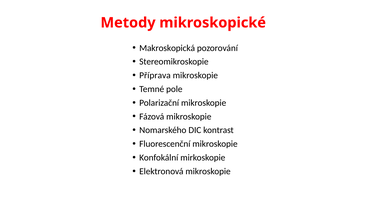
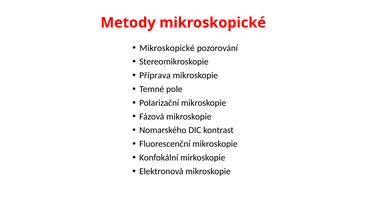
Makroskopická: Makroskopická -> Mikroskopické (167, 48)
